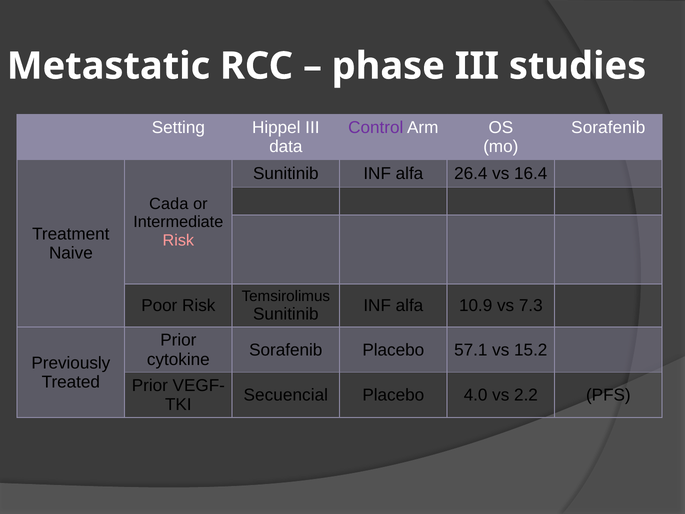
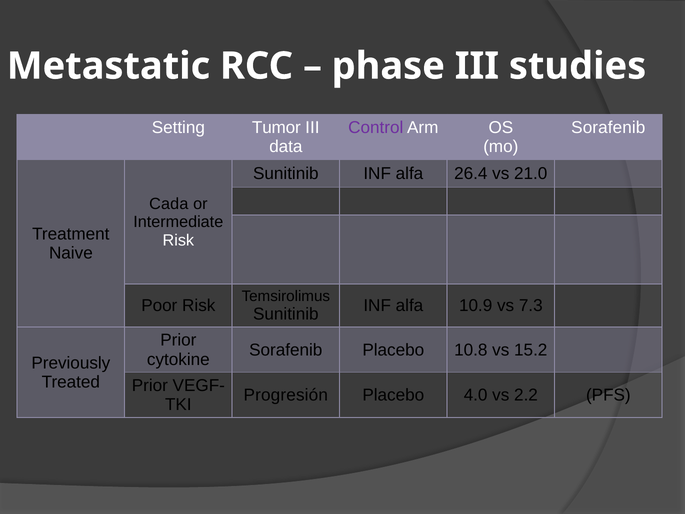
Hippel: Hippel -> Tumor (276, 127)
16.4: 16.4 -> 21.0 (531, 174)
Risk colour: pink -> white (178, 240)
57.1: 57.1 -> 10.8 (471, 350)
Secuencial: Secuencial -> Progresión (286, 395)
